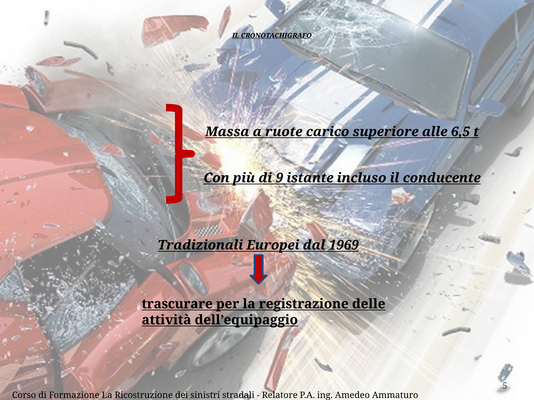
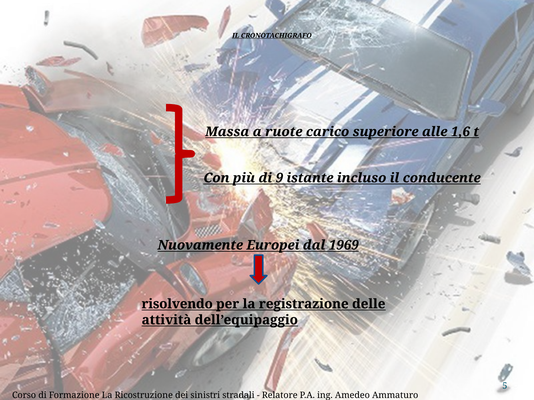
6,5: 6,5 -> 1,6 (460, 132)
Tradizionali: Tradizionali -> Nuovamente (200, 245)
trascurare: trascurare -> risolvendo (177, 304)
